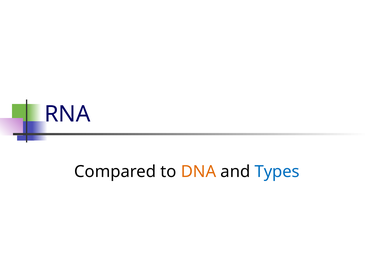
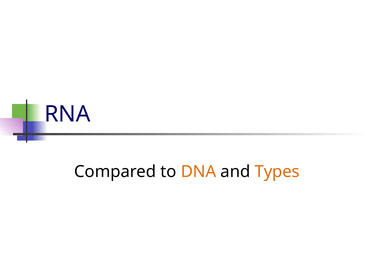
Types colour: blue -> orange (277, 172)
